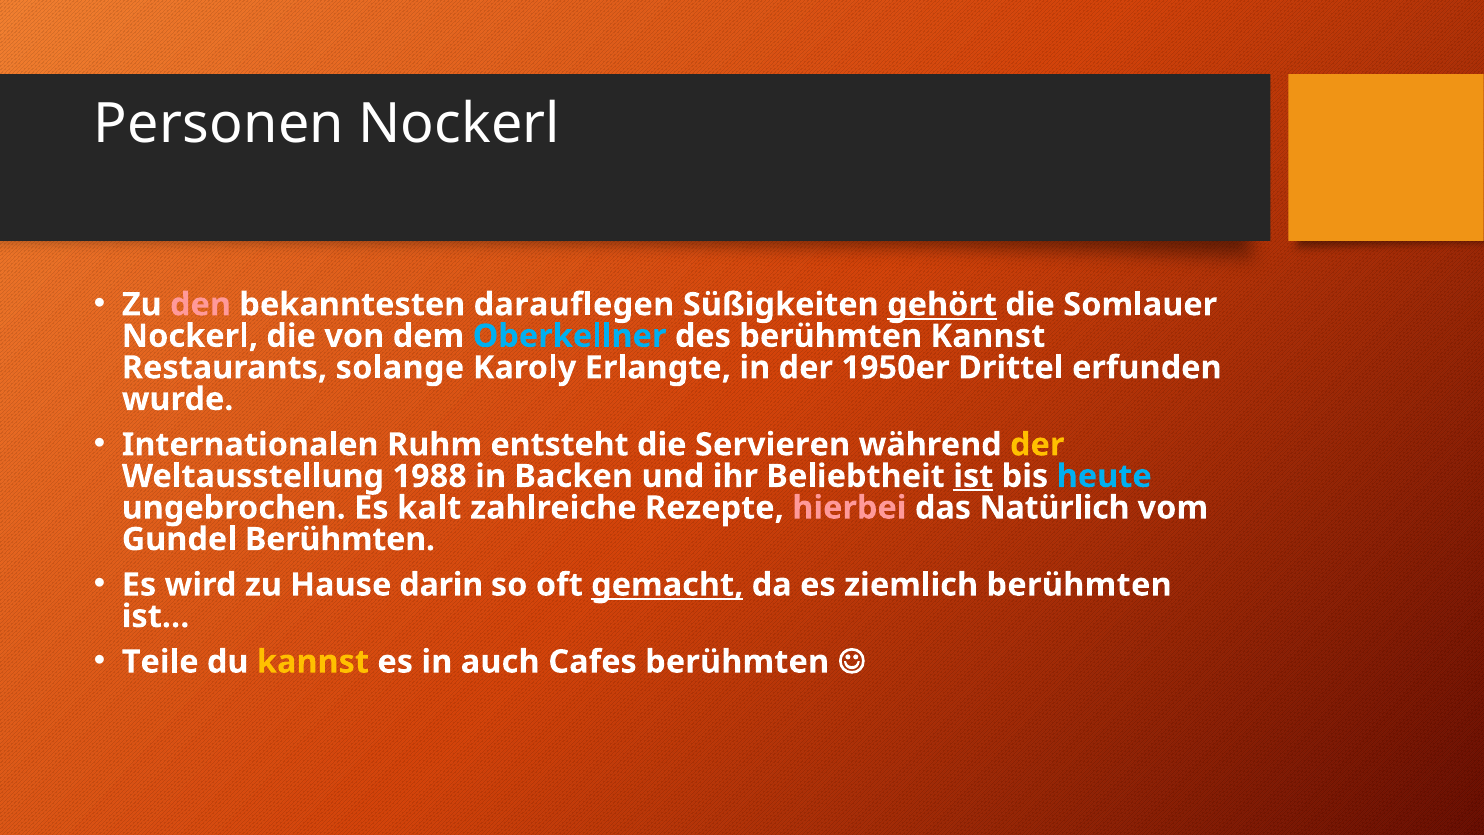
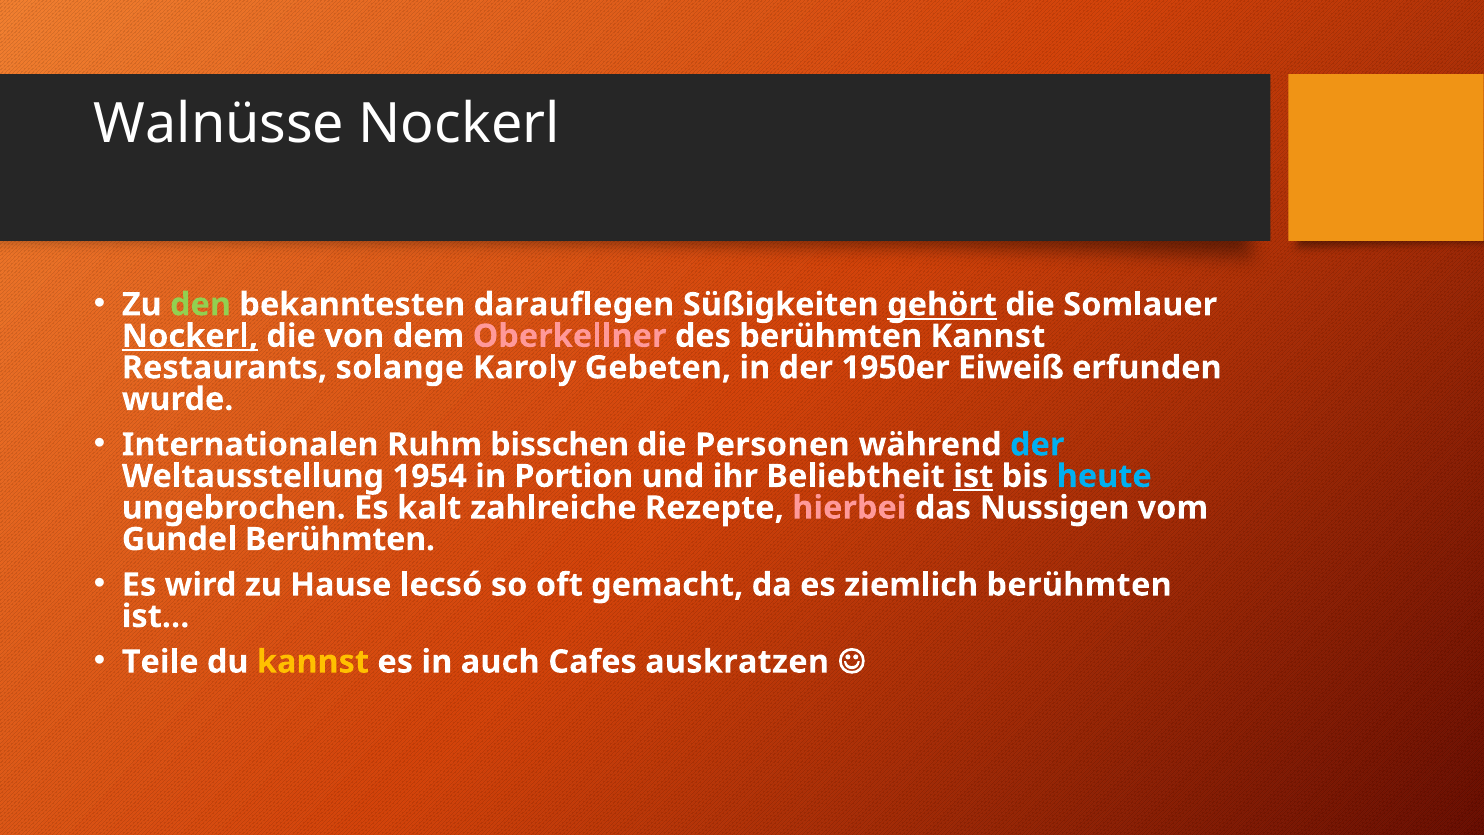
Personen: Personen -> Walnüsse (219, 124)
den colour: pink -> light green (201, 305)
Nockerl underline: none -> present (190, 336)
Oberkellner colour: light blue -> pink (570, 336)
Erlangte: Erlangte -> Gebeten (658, 368)
Drittel: Drittel -> Eiweiß (1011, 368)
entsteht: entsteht -> bisschen (560, 445)
Servieren: Servieren -> Personen (772, 445)
der colour: yellow -> light blue (1037, 445)
1988: 1988 -> 1954 (430, 476)
Backen: Backen -> Portion (574, 476)
Natürlich: Natürlich -> Nussigen (1054, 508)
darin: darin -> lecsó (441, 585)
gemacht underline: present -> none (667, 585)
Cafes berühmten: berühmten -> auskratzen (737, 662)
